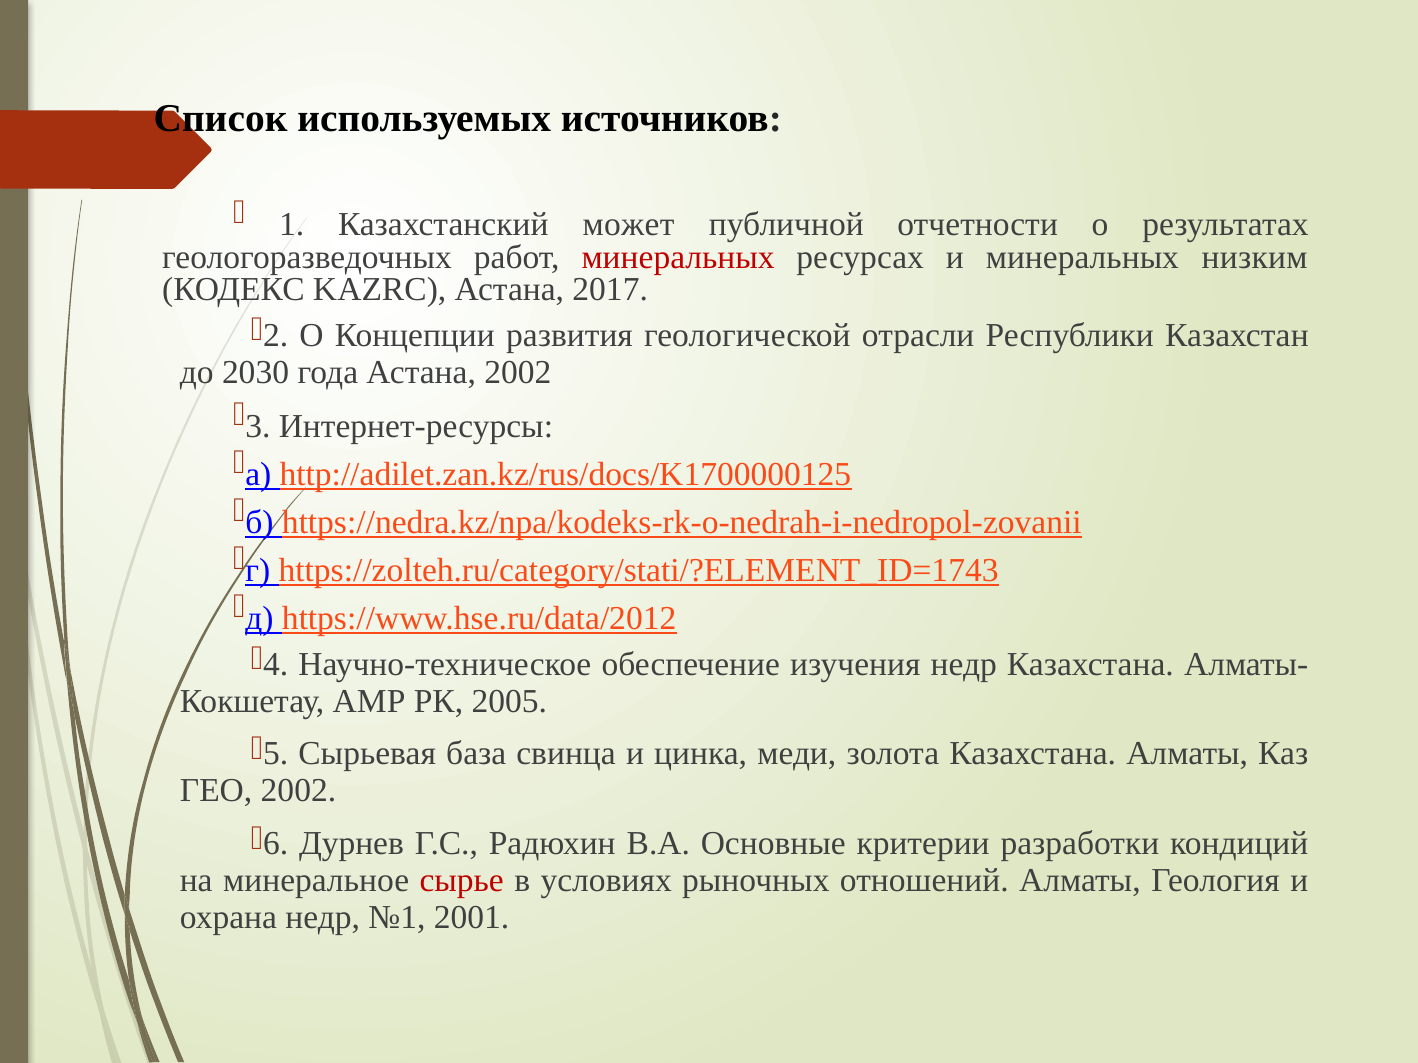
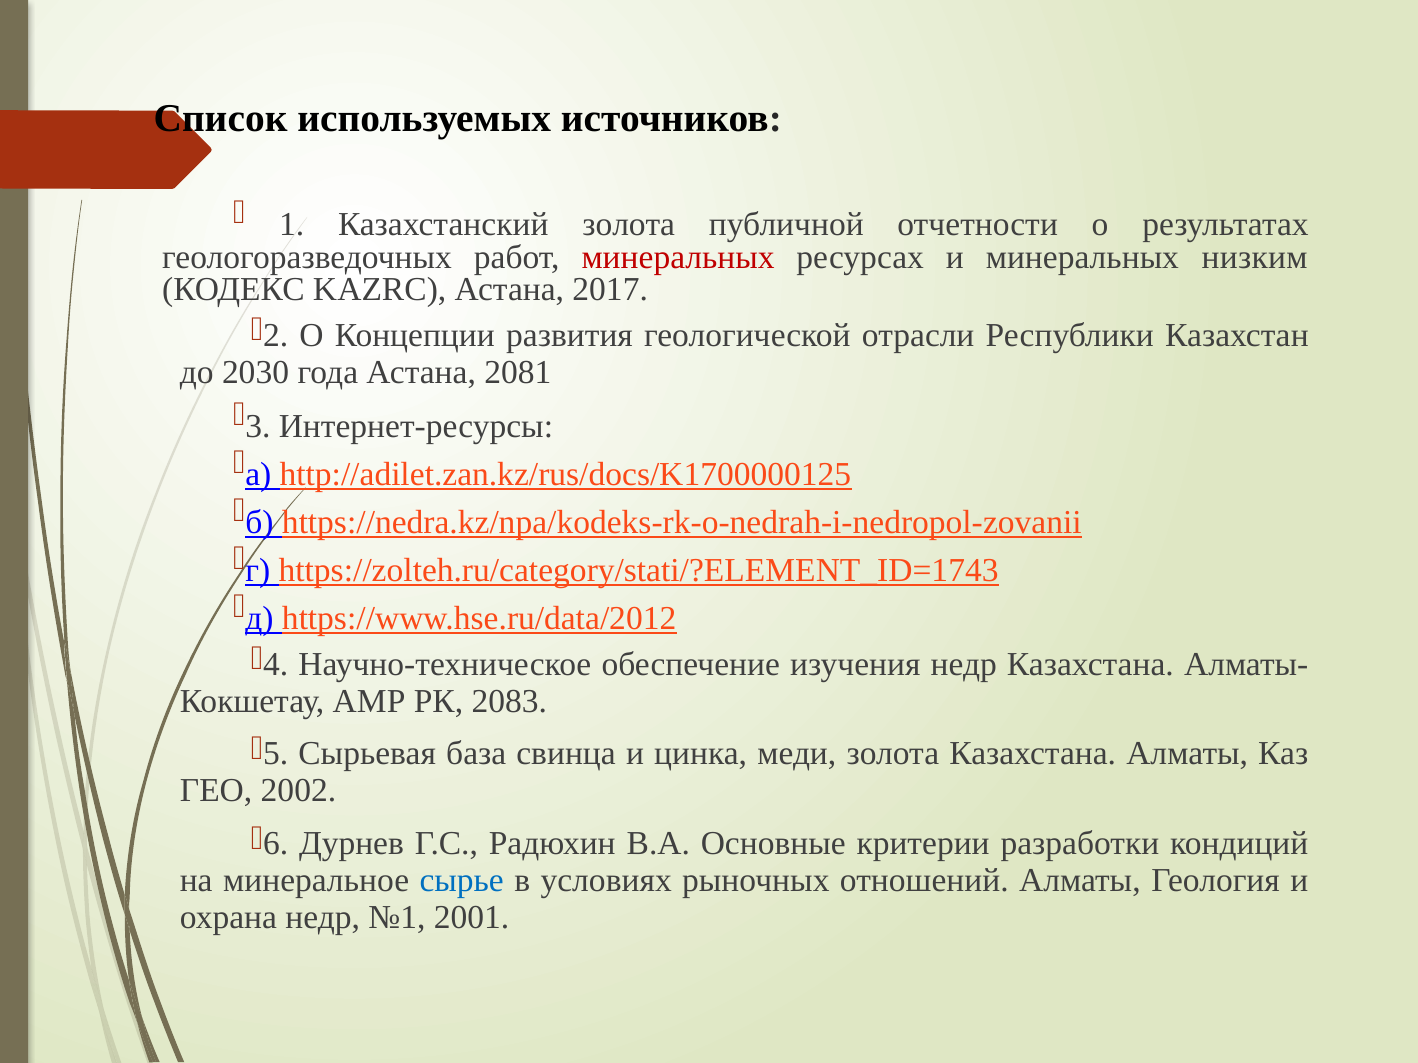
Казахстанский может: может -> золота (629, 225)
Астана 2002: 2002 -> 2081 (518, 372)
2005: 2005 -> 2083 (509, 701)
сырье colour: red -> blue (462, 881)
